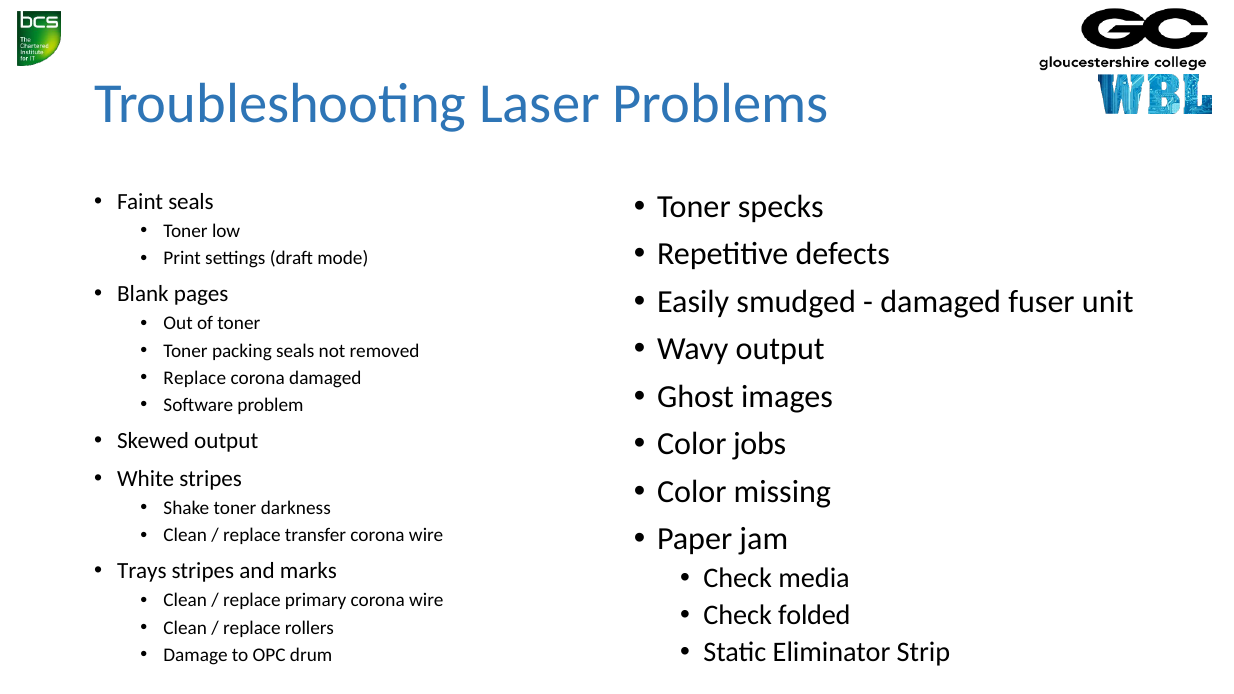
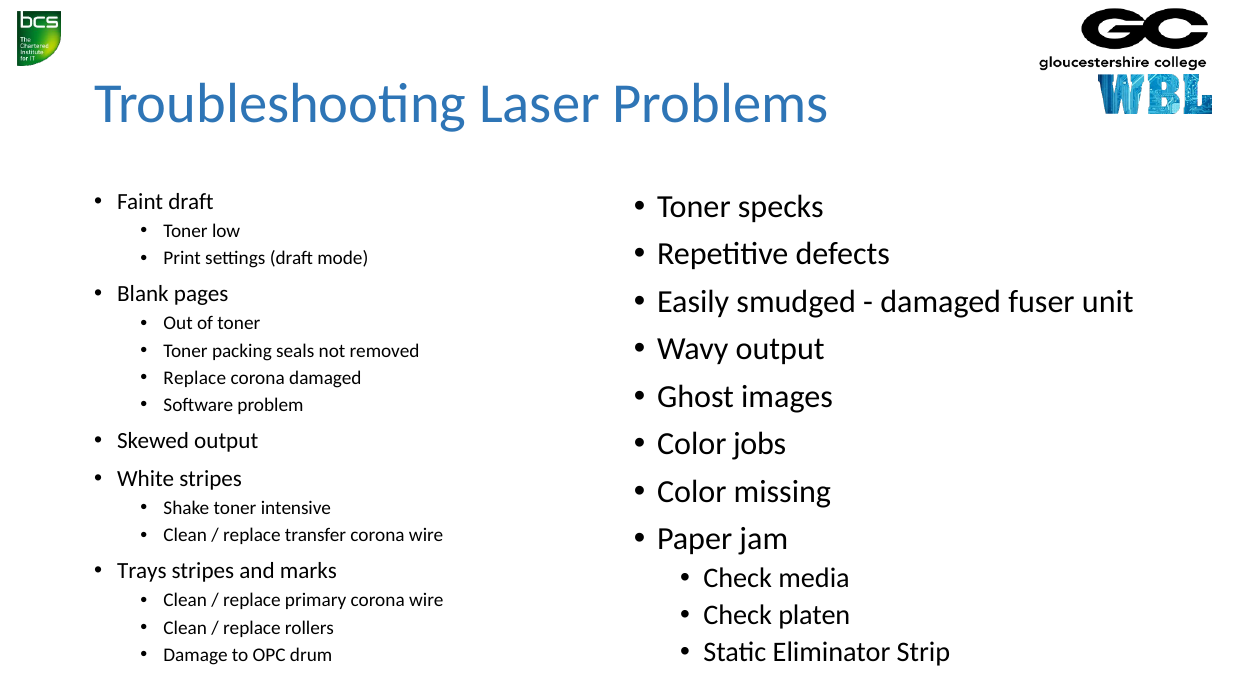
Faint seals: seals -> draft (191, 202)
darkness: darkness -> intensive (296, 508)
folded: folded -> platen (814, 615)
